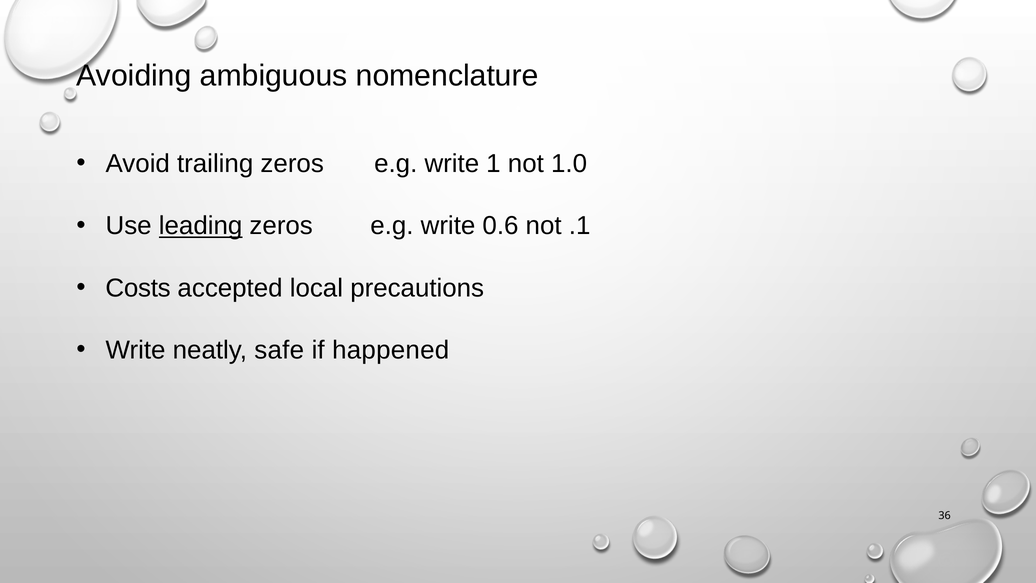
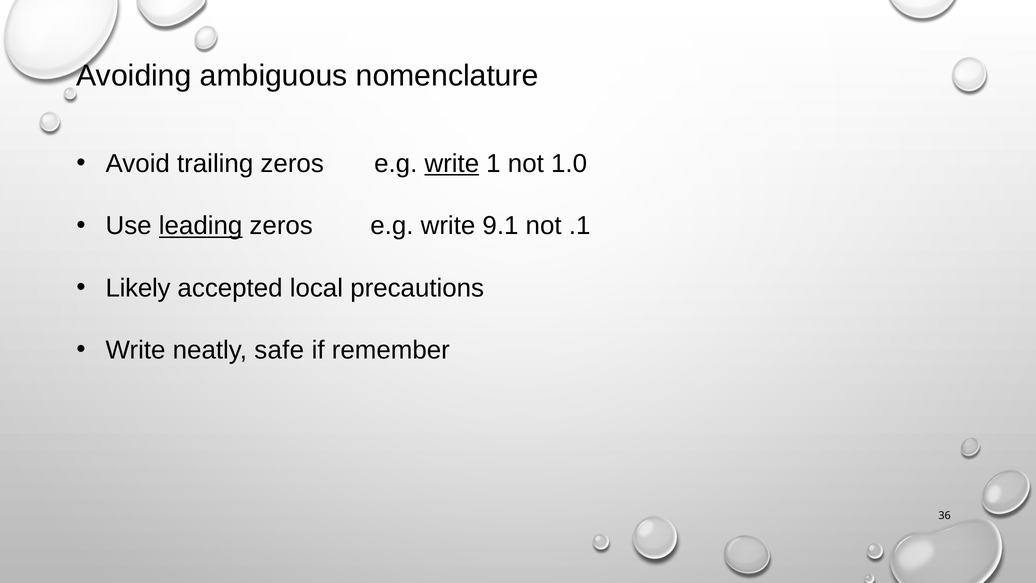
write underline: none -> present (452, 164)
0.6: 0.6 -> 9.1 (500, 226)
Costs: Costs -> Likely (138, 288)
happened: happened -> remember (391, 350)
